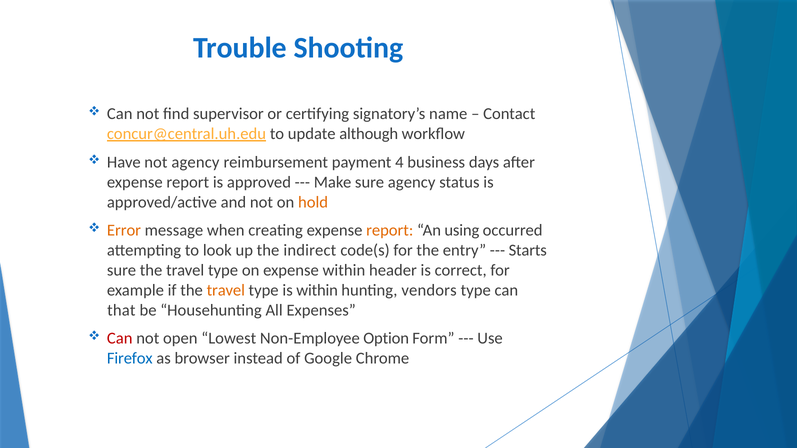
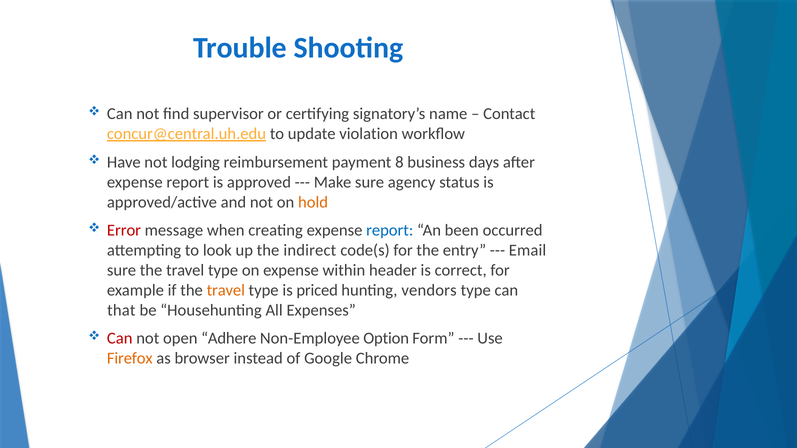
although: although -> violation (369, 134)
not agency: agency -> lodging (196, 162)
4: 4 -> 8 (399, 162)
Error colour: orange -> red (124, 231)
report colour: orange -> blue (390, 231)
using: using -> been (462, 231)
Starts: Starts -> Email (528, 250)
is within: within -> priced (317, 290)
Lowest: Lowest -> Adhere (229, 339)
Firefox colour: blue -> orange (130, 359)
